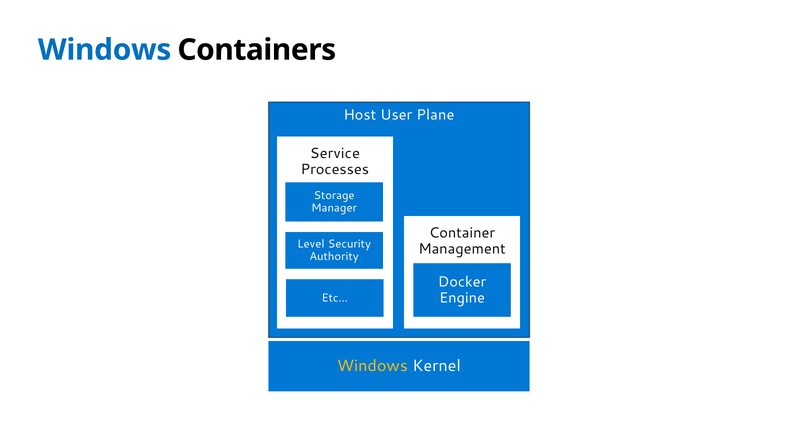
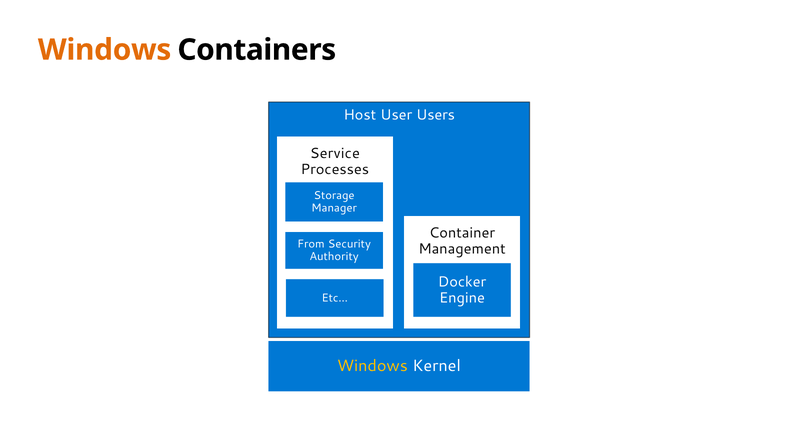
Windows colour: blue -> orange (105, 50)
Plane: Plane -> Users (436, 115)
Level: Level -> From (311, 244)
